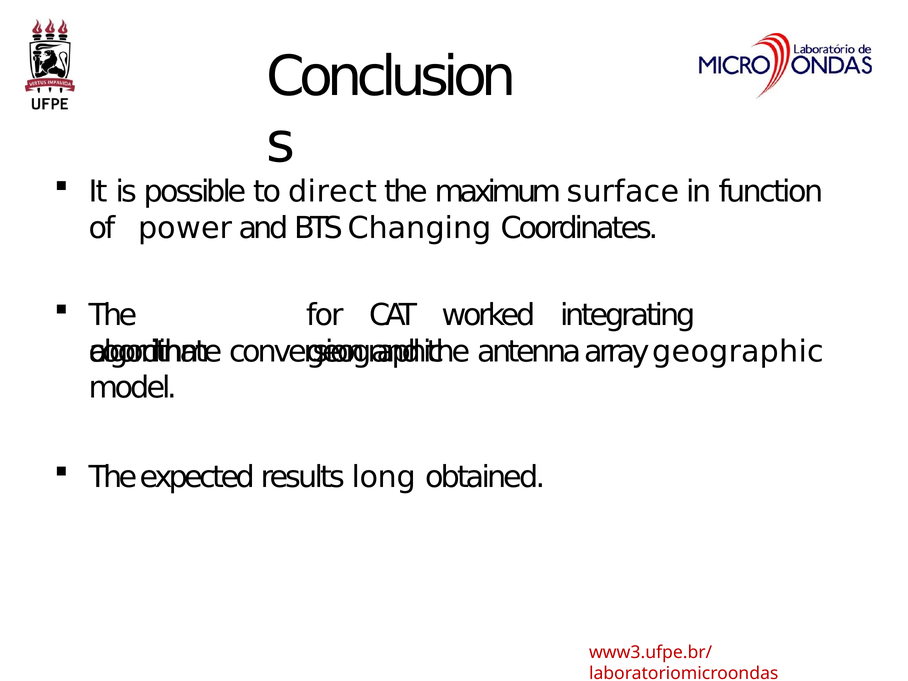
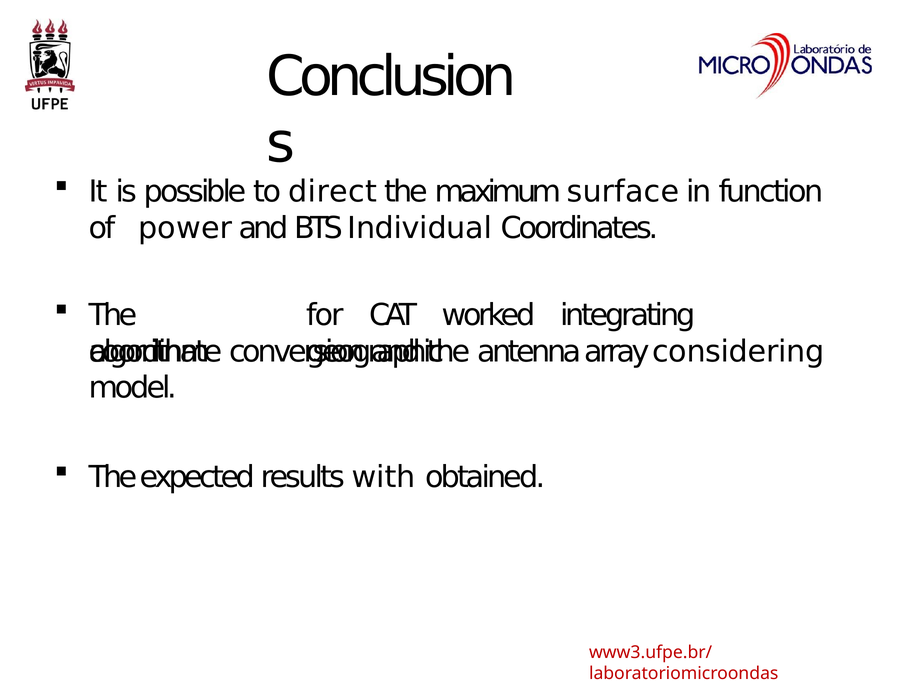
Changing: Changing -> Individual (420, 228)
array geographic: geographic -> considering (738, 352)
long: long -> with (384, 477)
